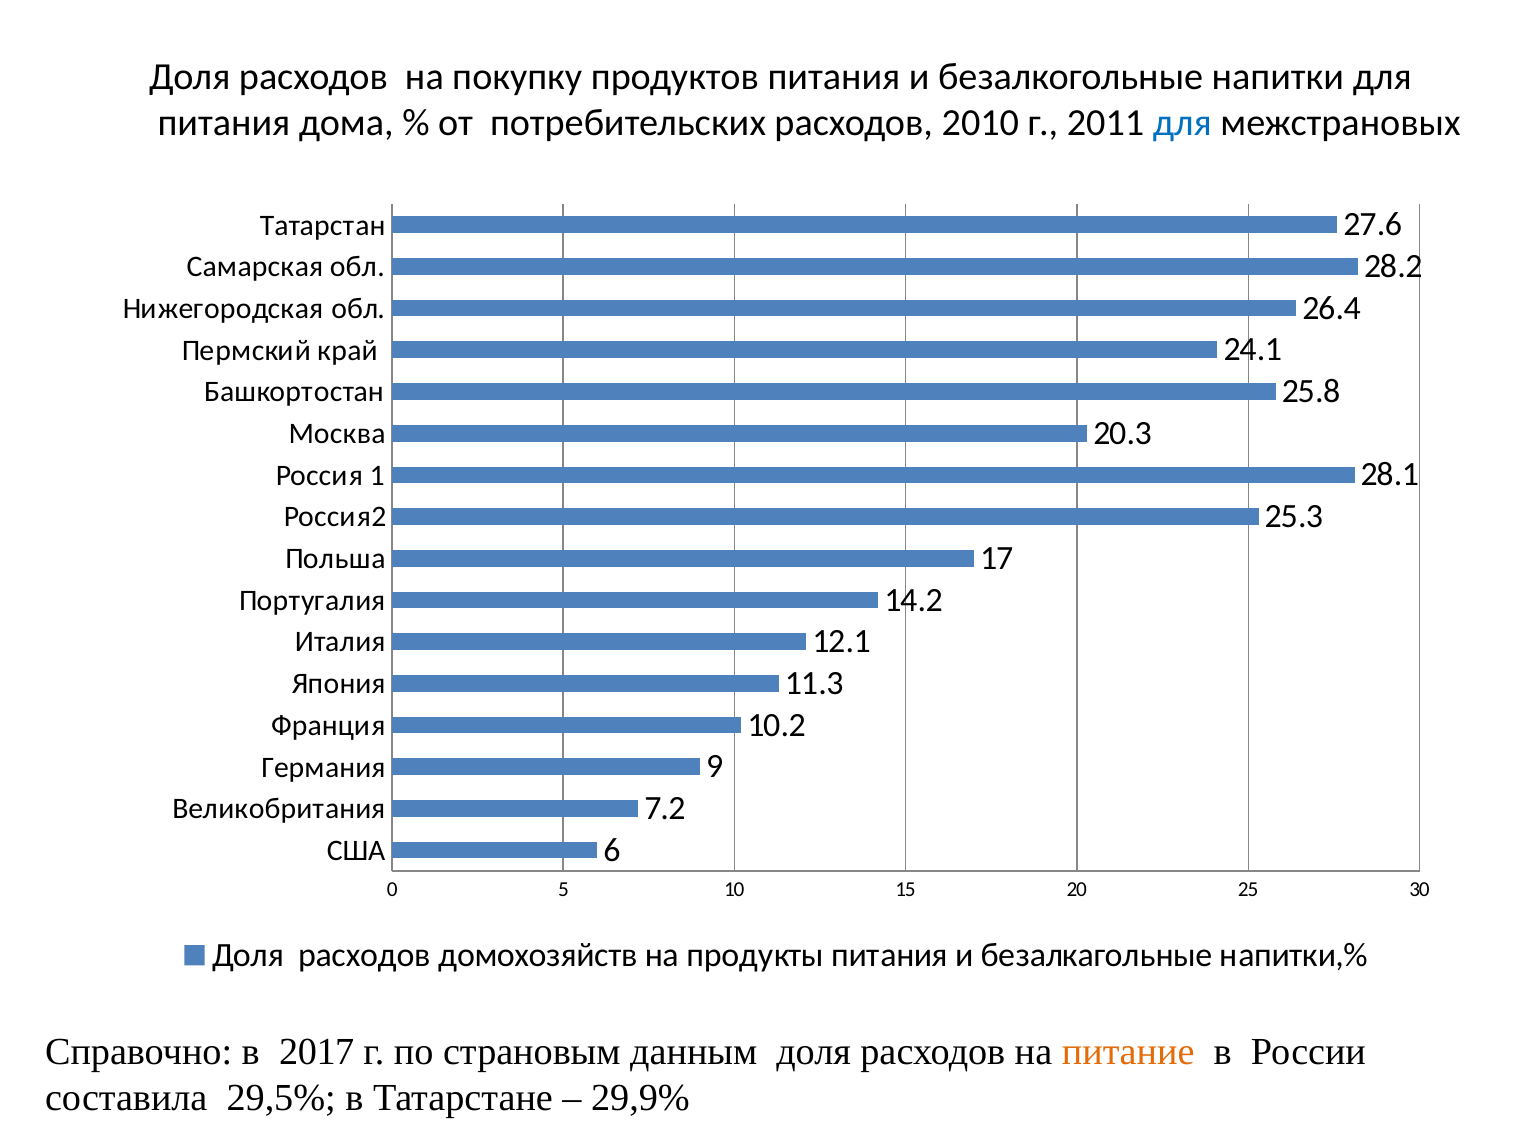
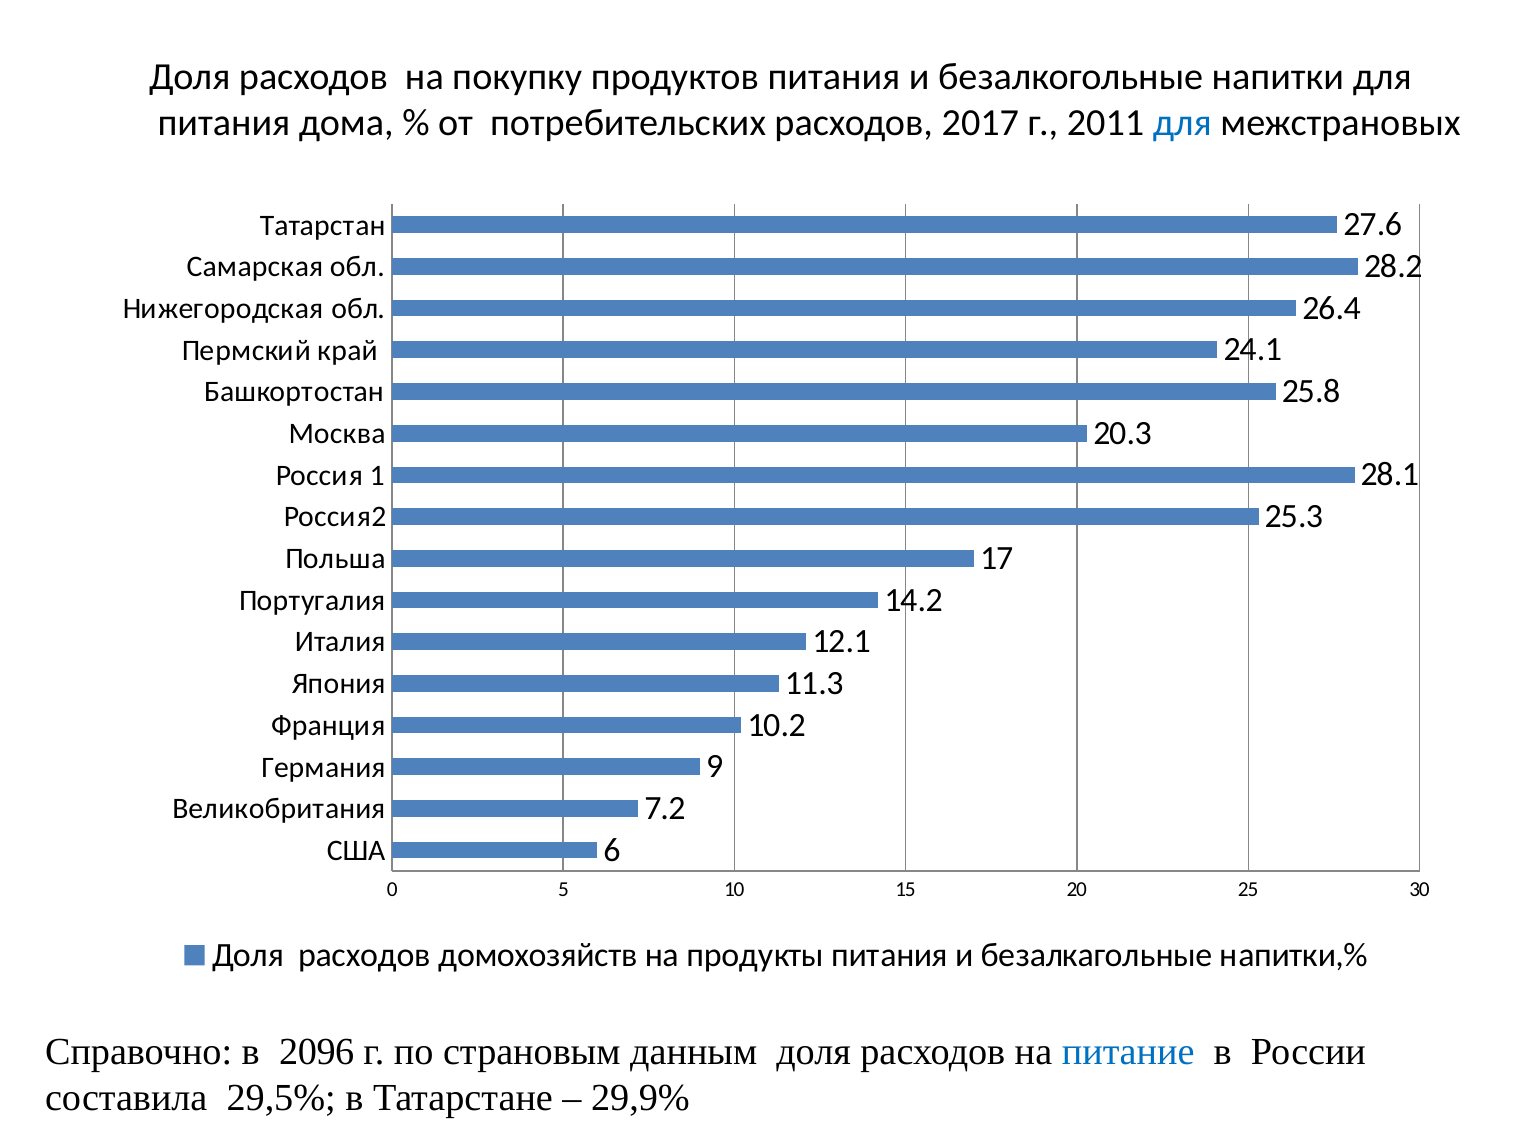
2010: 2010 -> 2017 (980, 123)
2017: 2017 -> 2096 (317, 1052)
питание colour: orange -> blue (1128, 1052)
